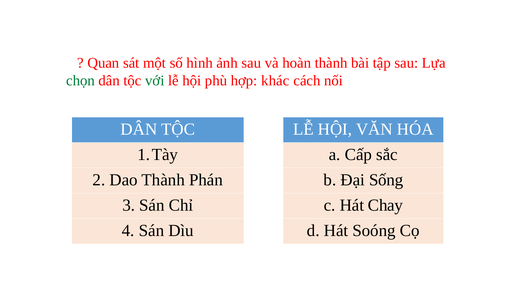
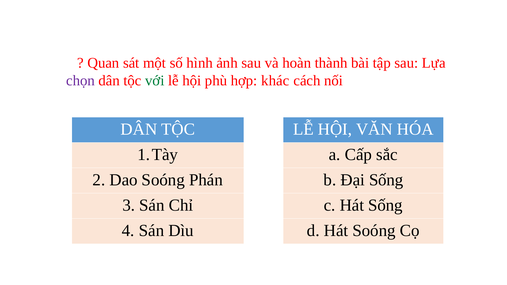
chọn colour: green -> purple (80, 81)
Dao Thành: Thành -> Soóng (163, 180)
Hát Chay: Chay -> Sống (385, 205)
